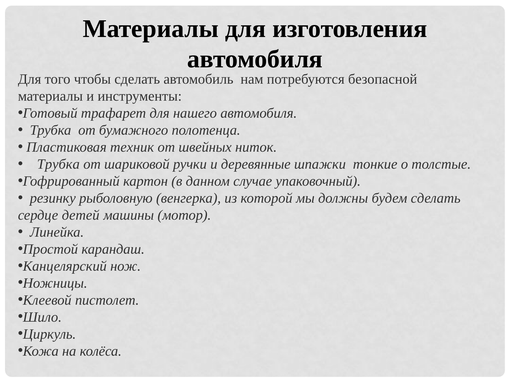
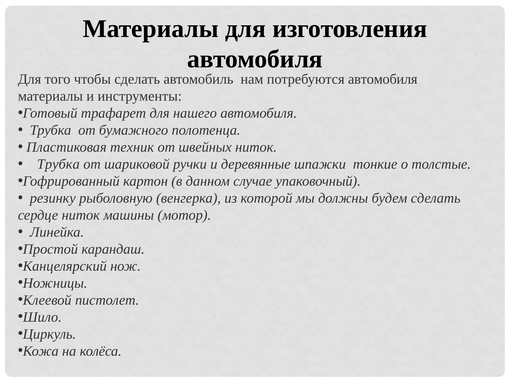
потребуются безопасной: безопасной -> автомобиля (383, 79)
сердце детей: детей -> ниток (81, 215)
